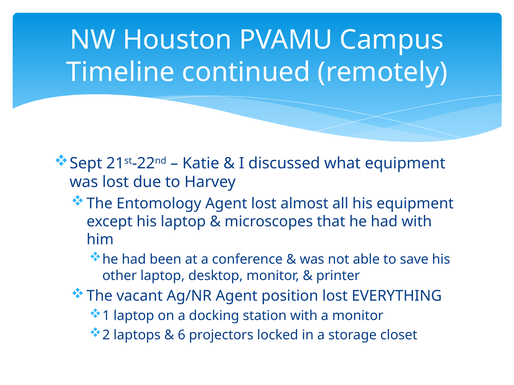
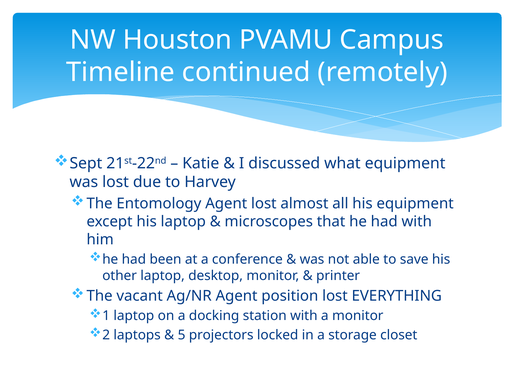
6: 6 -> 5 (182, 335)
